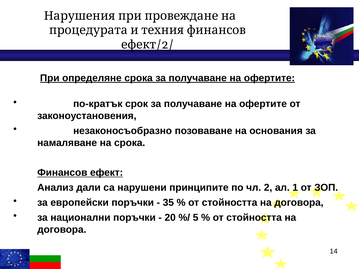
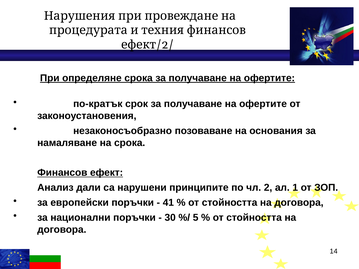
35: 35 -> 41 (168, 203)
20: 20 -> 30 (170, 218)
